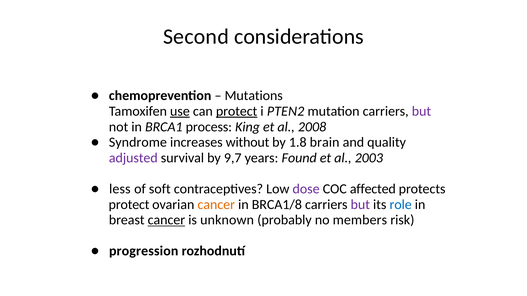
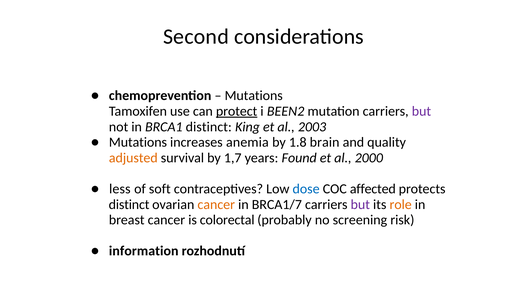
use underline: present -> none (180, 111)
PTEN2: PTEN2 -> BEEN2 (286, 111)
BRCA1 process: process -> distinct (209, 127)
2008: 2008 -> 2003 (312, 127)
Syndrome: Syndrome -> Mutations (138, 143)
without: without -> anemia (247, 143)
adjusted colour: purple -> orange (133, 158)
9,7: 9,7 -> 1,7 (233, 158)
2003: 2003 -> 2000 (369, 158)
dose colour: purple -> blue (306, 189)
protect: protect -> distinct (129, 205)
BRCA1/8: BRCA1/8 -> BRCA1/7 (277, 205)
role colour: blue -> orange (401, 205)
cancer underline: present -> none (166, 220)
unknown: unknown -> colorectal (227, 220)
members: members -> screening (360, 220)
progression: progression -> information (144, 251)
